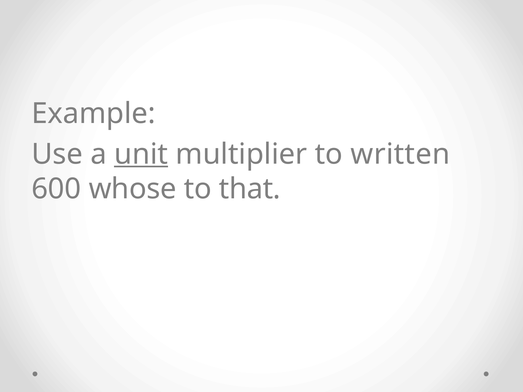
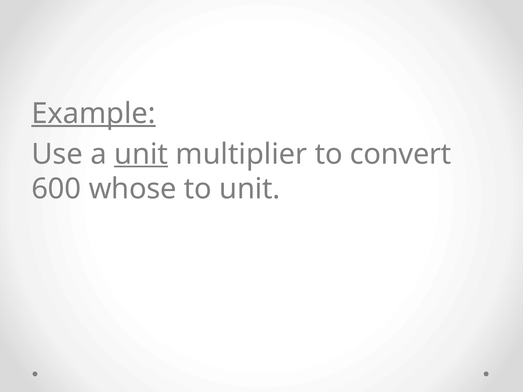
Example underline: none -> present (94, 114)
written: written -> convert (401, 154)
to that: that -> unit (250, 189)
